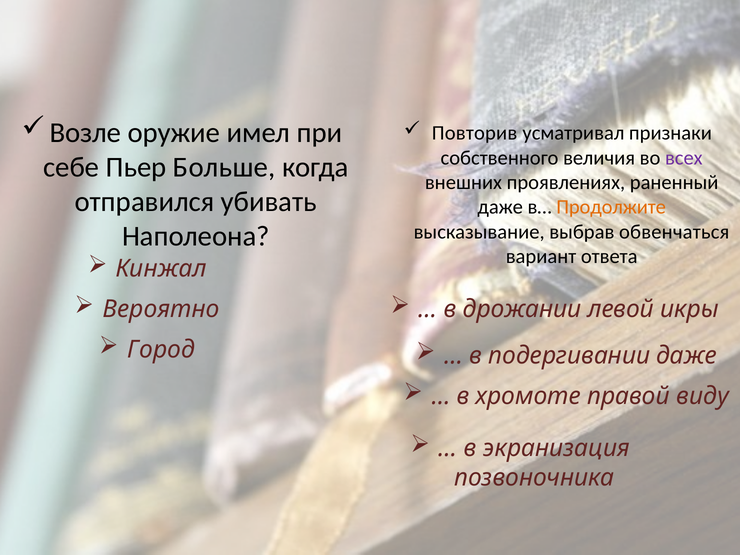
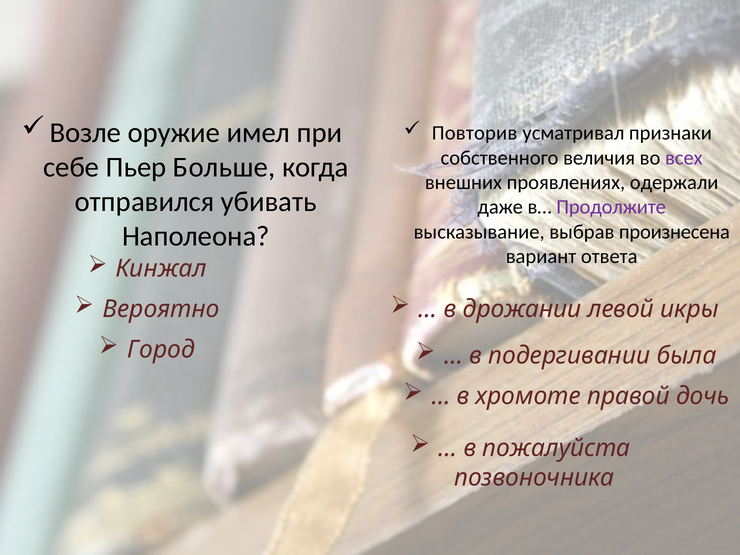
раненный: раненный -> одержали (674, 182)
Продолжите colour: orange -> purple (611, 207)
обвенчаться: обвенчаться -> произнесена (674, 232)
подергивании даже: даже -> была (687, 356)
виду: виду -> дочь (703, 396)
экранизация: экранизация -> пожалуйста (556, 448)
